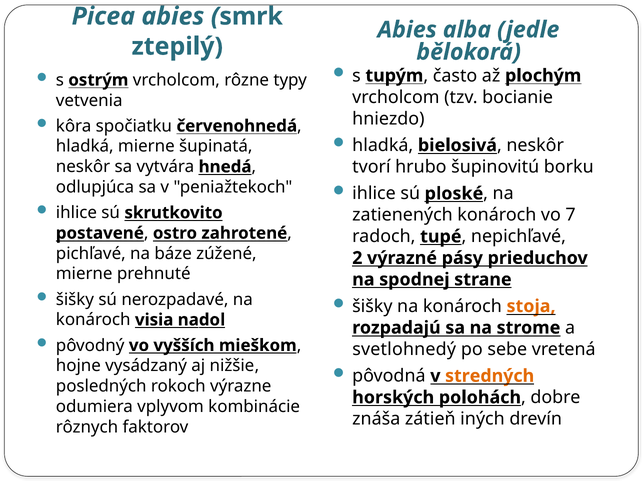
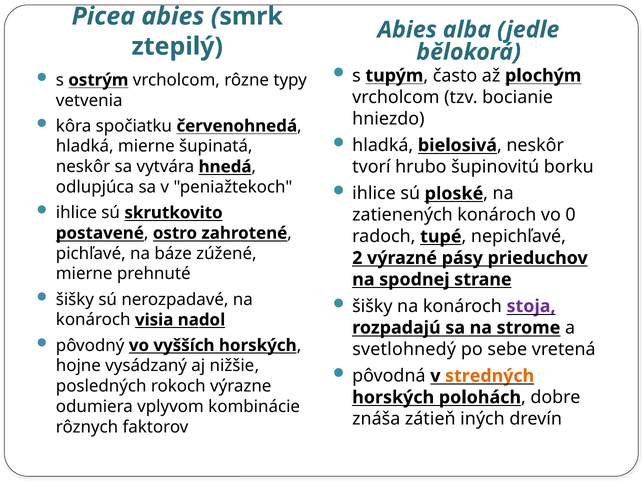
7: 7 -> 0 (571, 215)
stoja colour: orange -> purple (531, 306)
vyšších mieškom: mieškom -> horských (258, 345)
